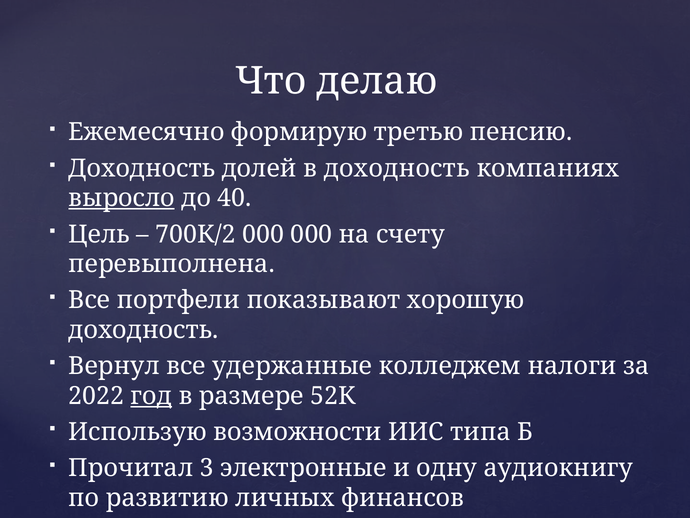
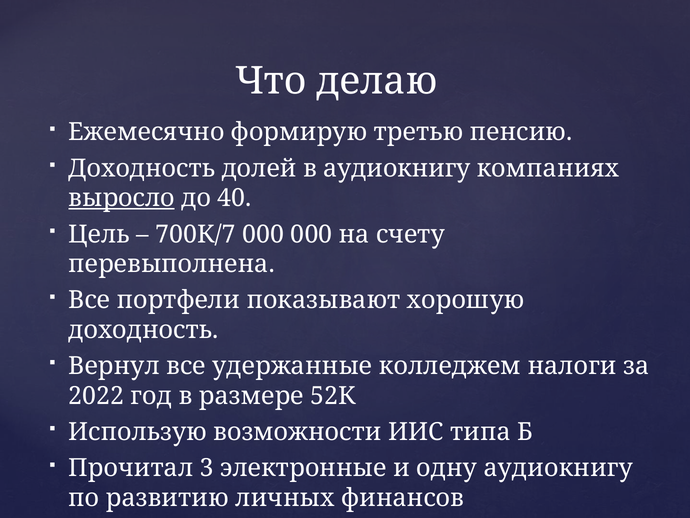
в доходность: доходность -> аудиокнигу (397, 168)
700К/2: 700К/2 -> 700К/7 (196, 234)
год underline: present -> none (151, 396)
